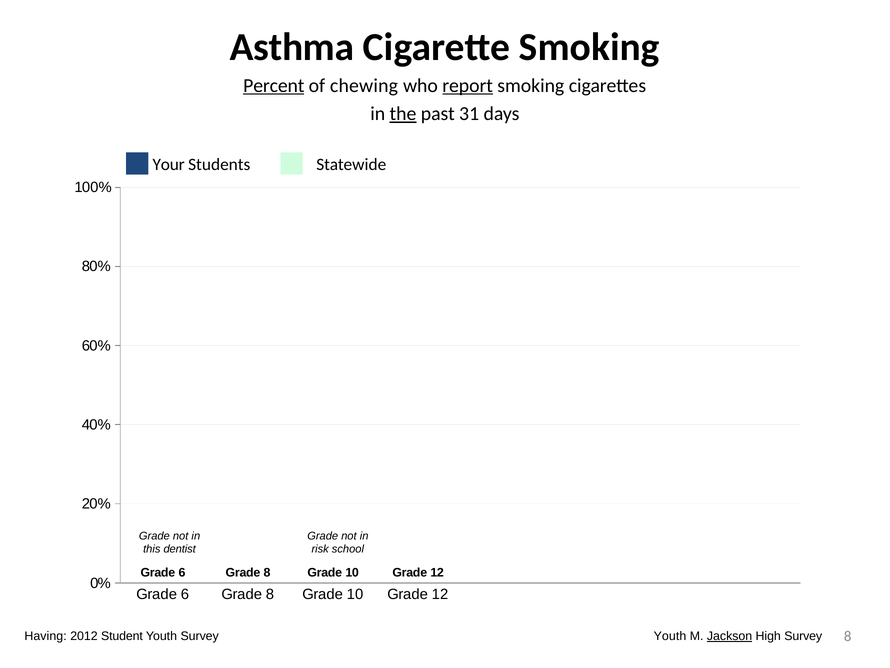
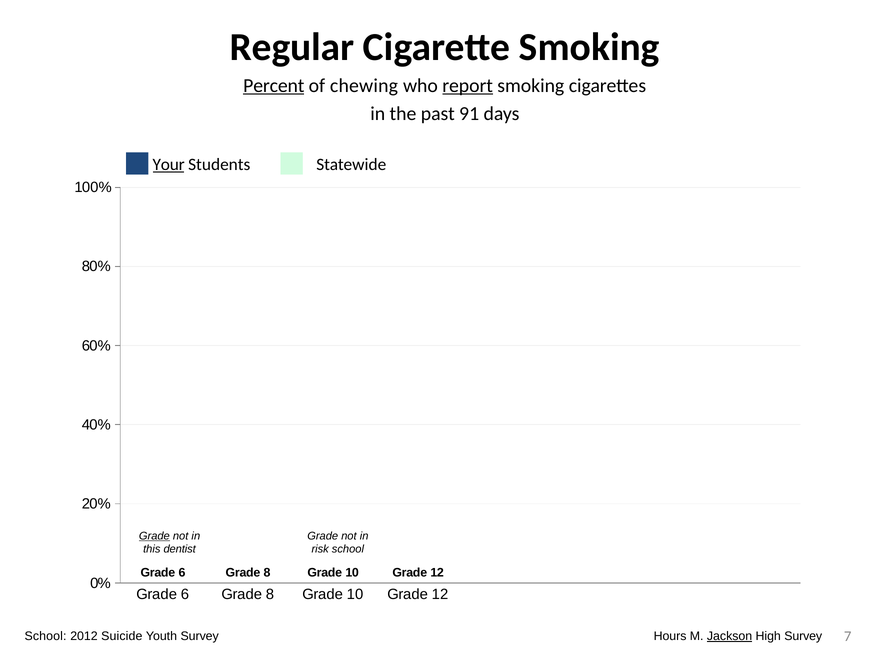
Asthma: Asthma -> Regular (292, 47)
the underline: present -> none (403, 114)
31: 31 -> 91 (469, 114)
Your underline: none -> present (169, 164)
Grade underline: none -> present (154, 535)
Having: Having -> School (46, 636)
Student: Student -> Suicide (122, 636)
Youth: Youth -> Hours (670, 636)
Survey 8: 8 -> 7 (848, 636)
